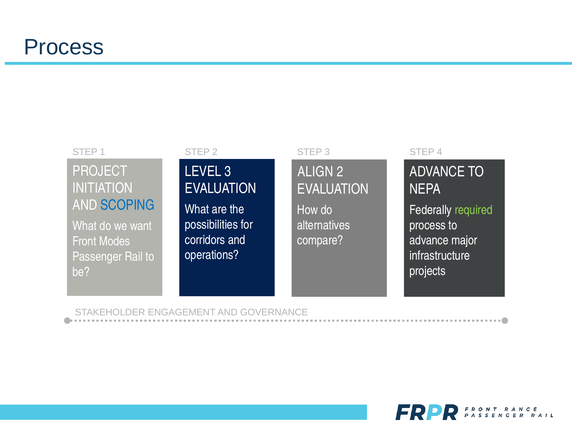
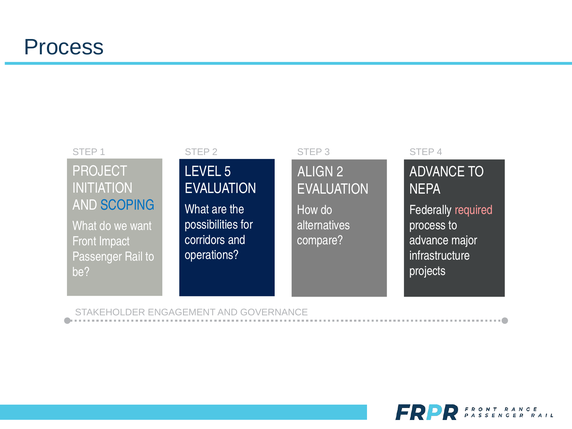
LEVEL 3: 3 -> 5 (228, 171)
required colour: light green -> pink (474, 210)
Modes: Modes -> Impact (115, 241)
